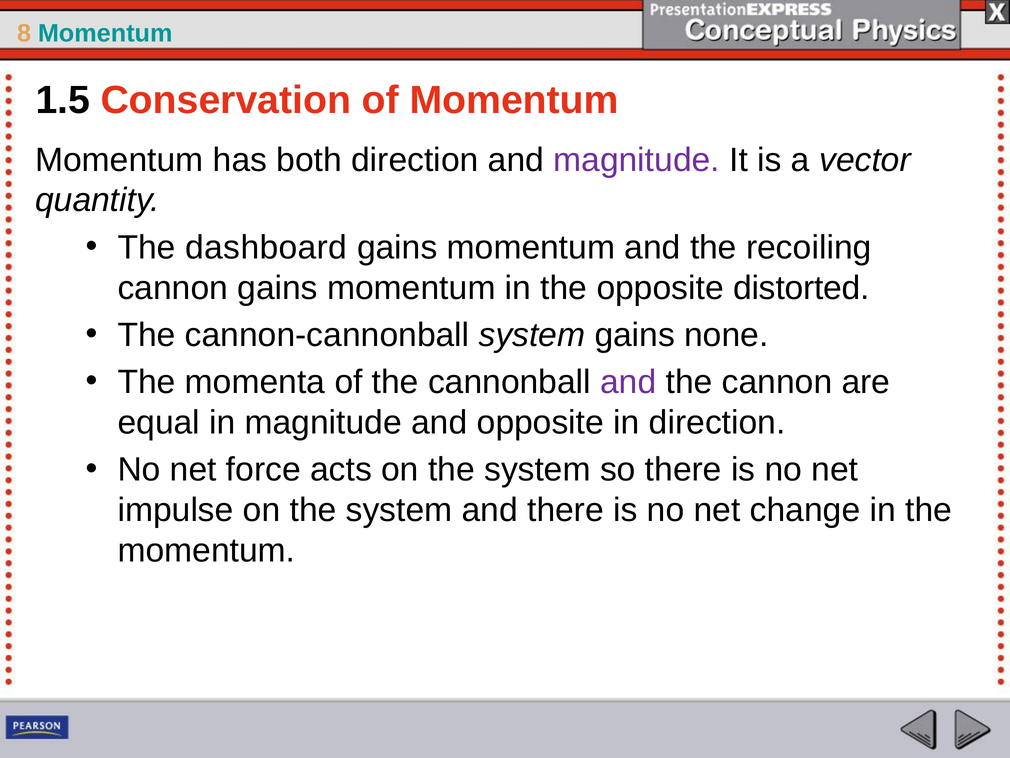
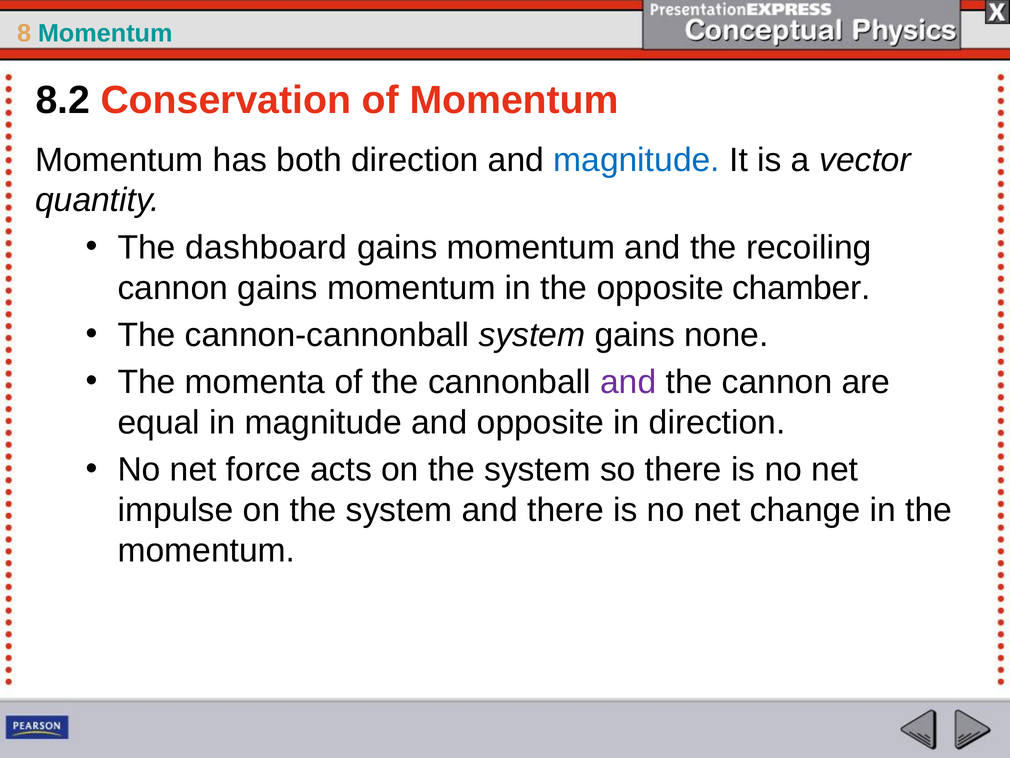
1.5: 1.5 -> 8.2 (63, 100)
magnitude colour: purple -> blue (637, 160)
distorted: distorted -> chamber (801, 288)
